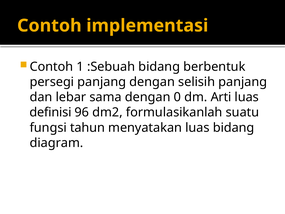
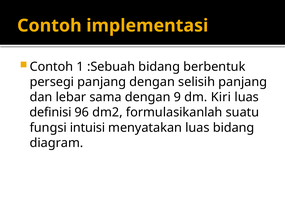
0: 0 -> 9 (177, 97)
Arti: Arti -> Kiri (221, 97)
tahun: tahun -> intuisi (88, 127)
